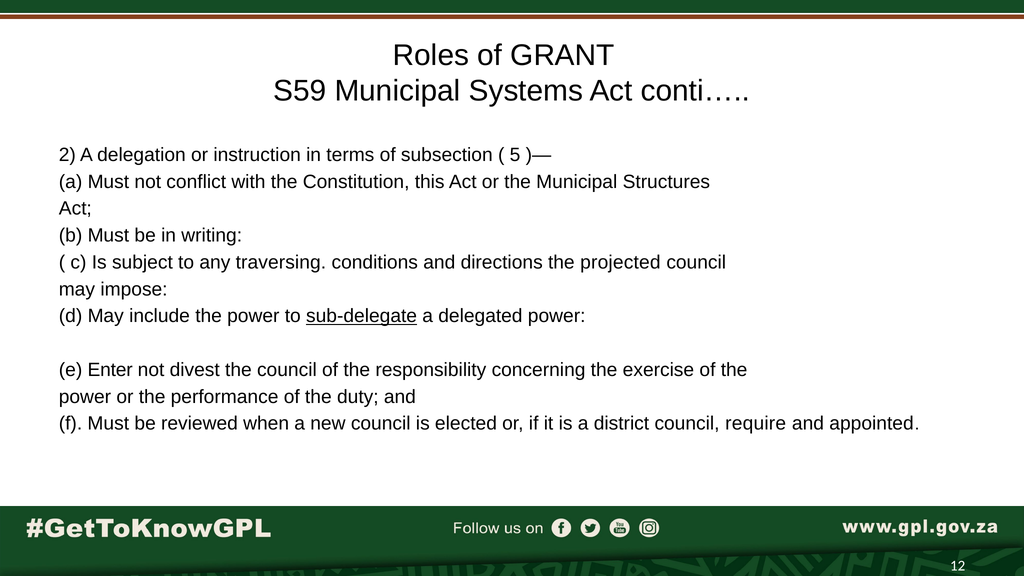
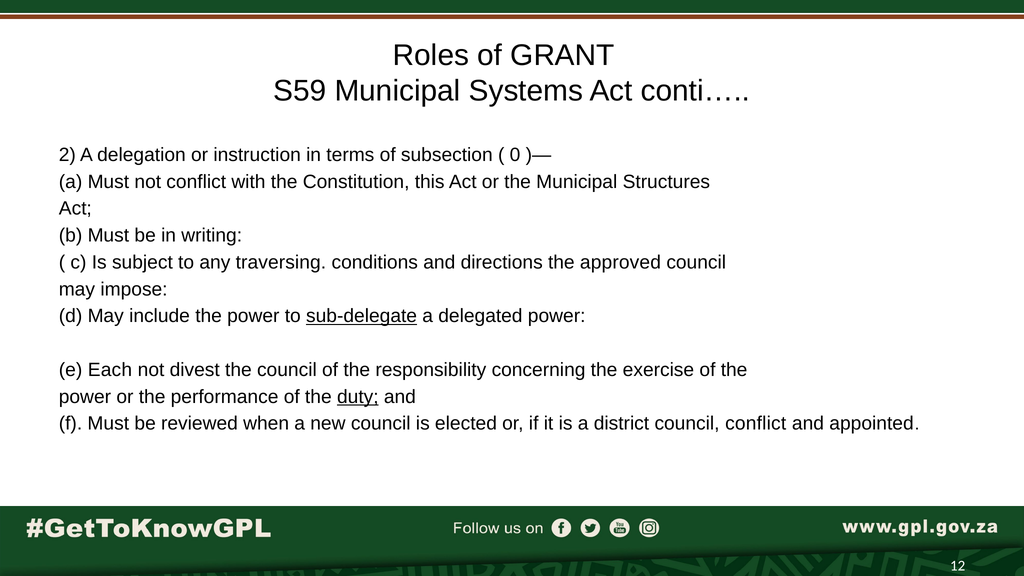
5: 5 -> 0 (515, 155)
projected: projected -> approved (620, 262)
Enter: Enter -> Each (110, 370)
duty underline: none -> present (358, 397)
council require: require -> conflict (756, 424)
